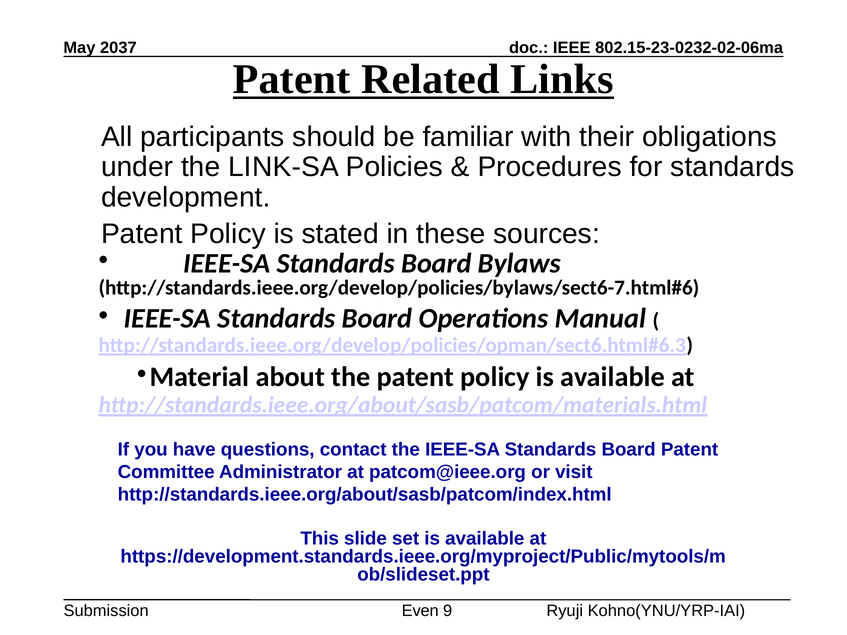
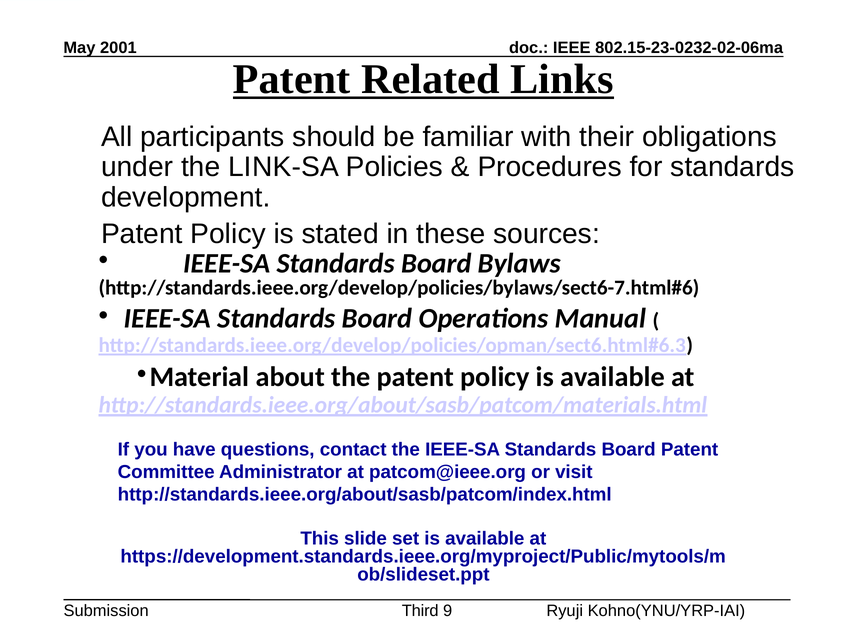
2037: 2037 -> 2001 (118, 48)
Even: Even -> Third (420, 611)
